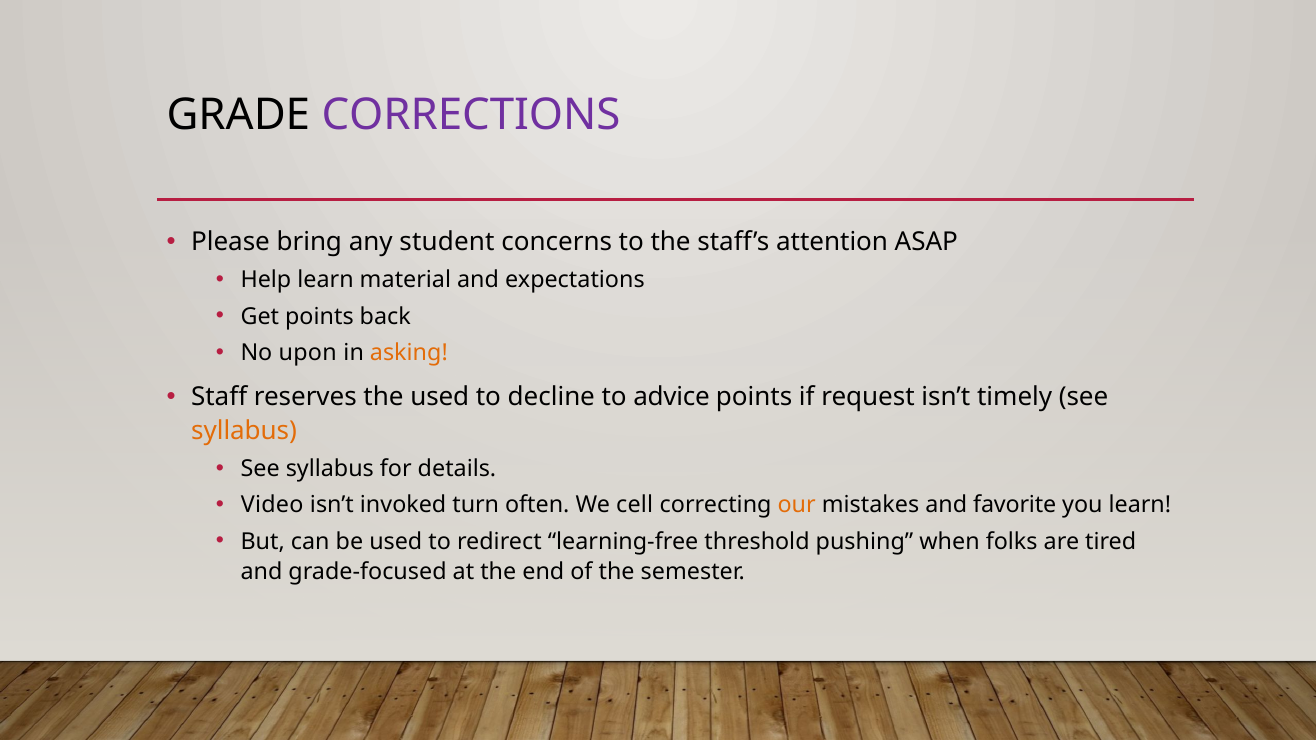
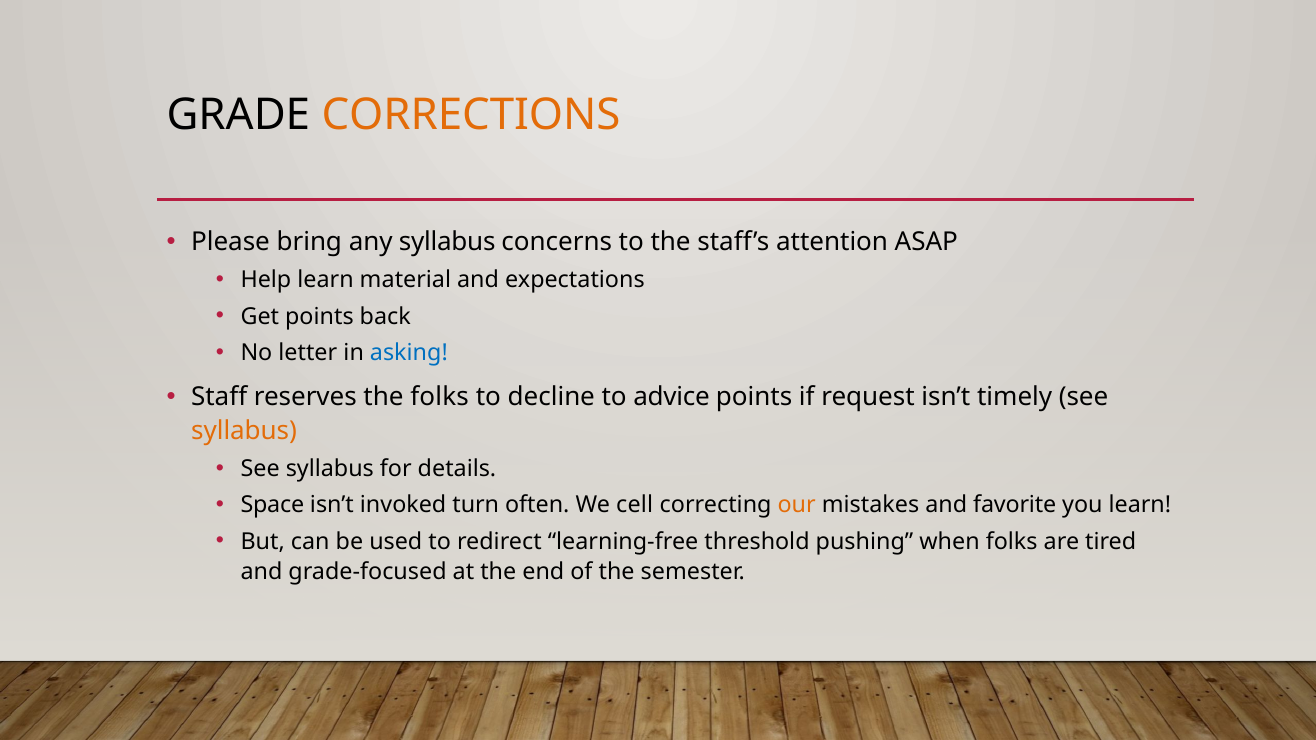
CORRECTIONS colour: purple -> orange (471, 115)
any student: student -> syllabus (447, 242)
upon: upon -> letter (308, 353)
asking colour: orange -> blue (409, 353)
the used: used -> folks (440, 397)
Video: Video -> Space (272, 505)
